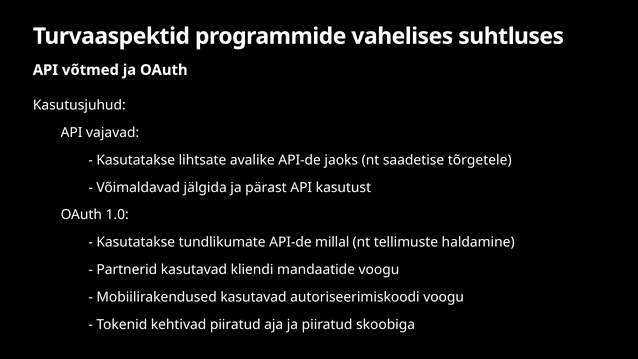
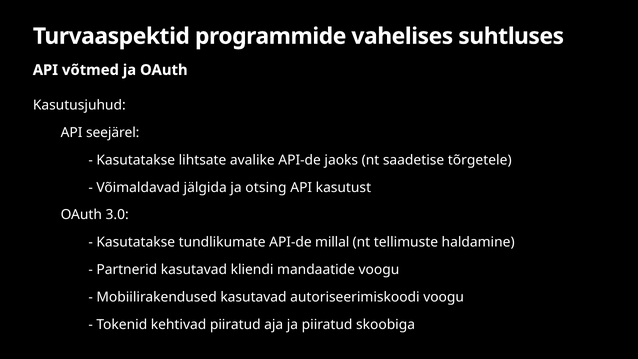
vajavad: vajavad -> seejärel (113, 133)
pärast: pärast -> otsing (266, 187)
1.0: 1.0 -> 3.0 (117, 215)
